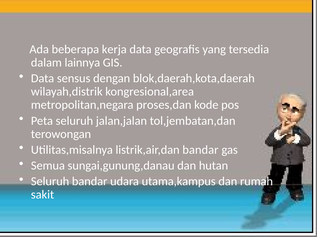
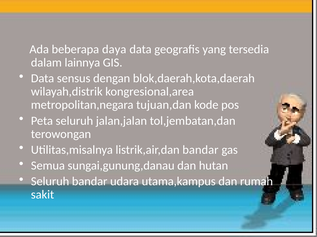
kerja: kerja -> daya (114, 49)
proses,dan: proses,dan -> tujuan,dan (164, 105)
